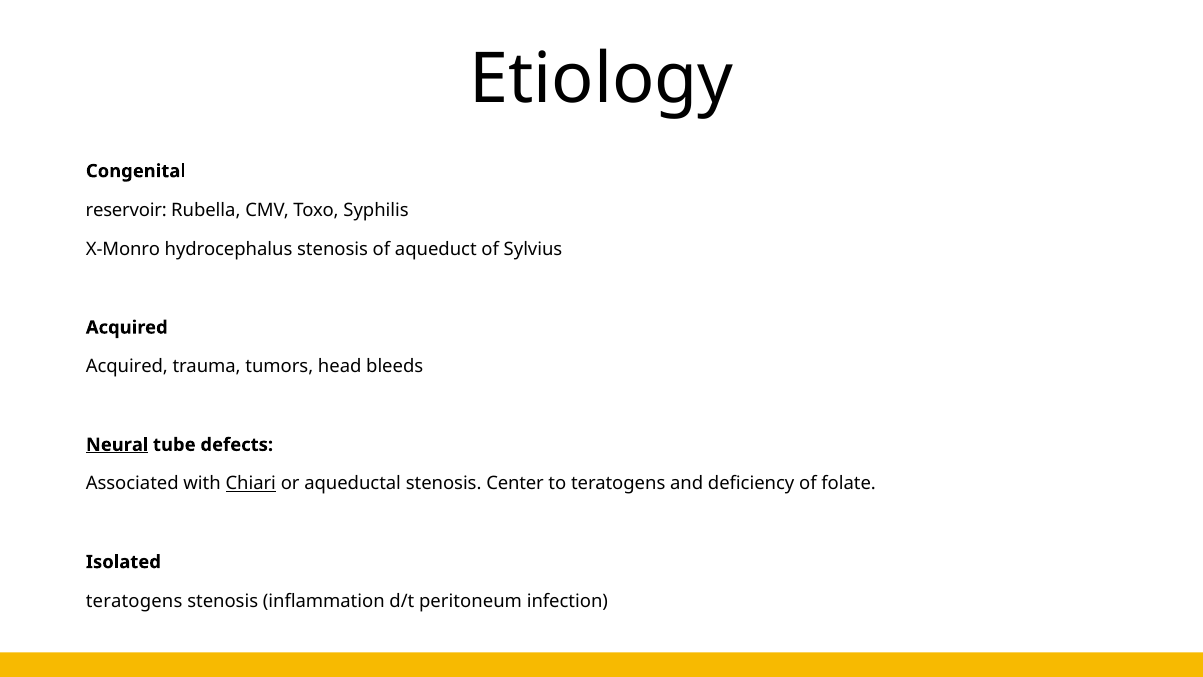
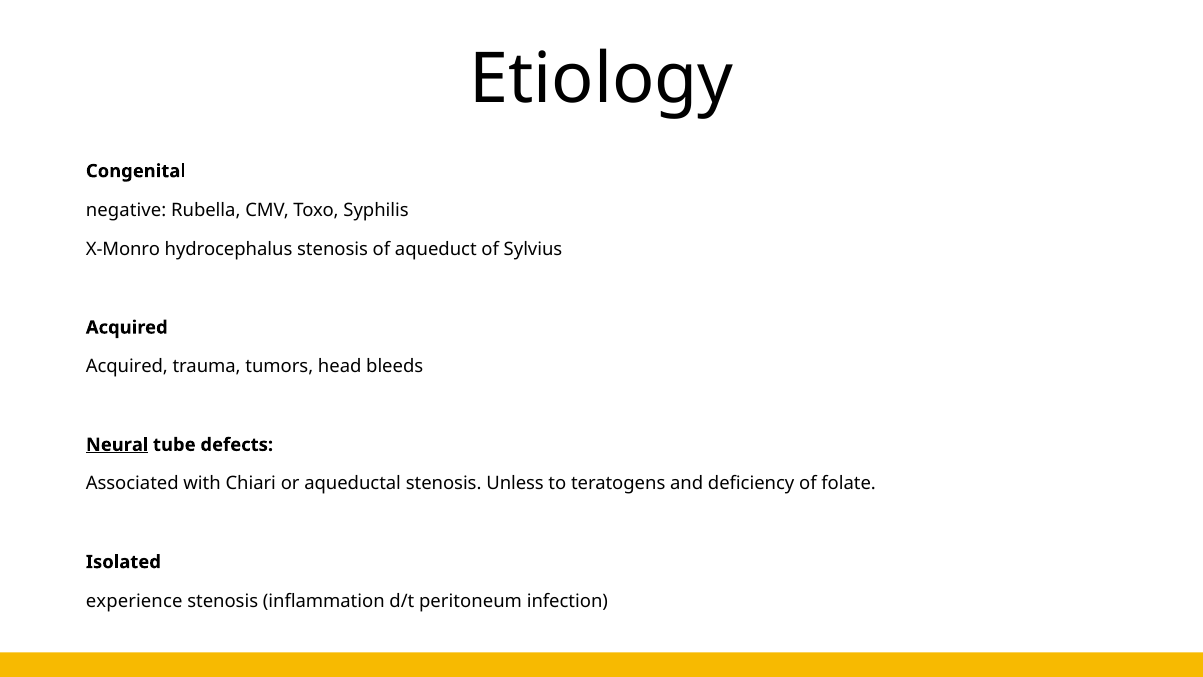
reservoir: reservoir -> negative (126, 210)
Chiari underline: present -> none (251, 484)
Center: Center -> Unless (515, 484)
teratogens: teratogens -> experience (134, 601)
